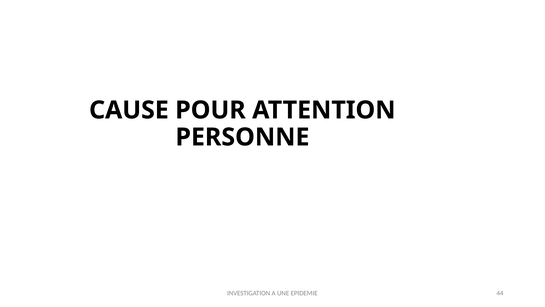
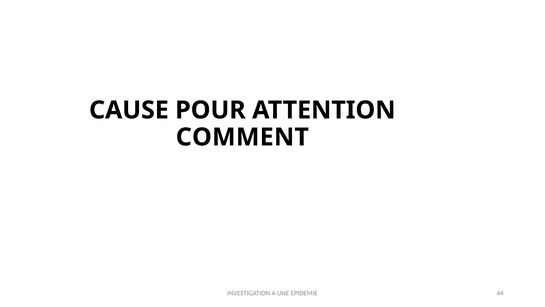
PERSONNE: PERSONNE -> COMMENT (242, 137)
